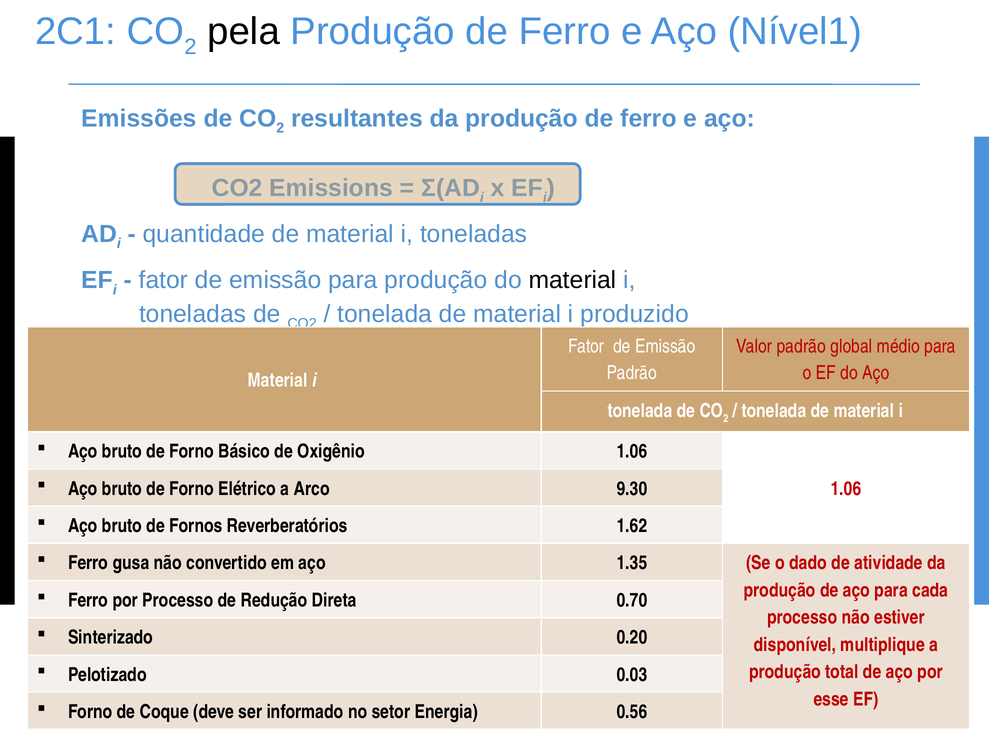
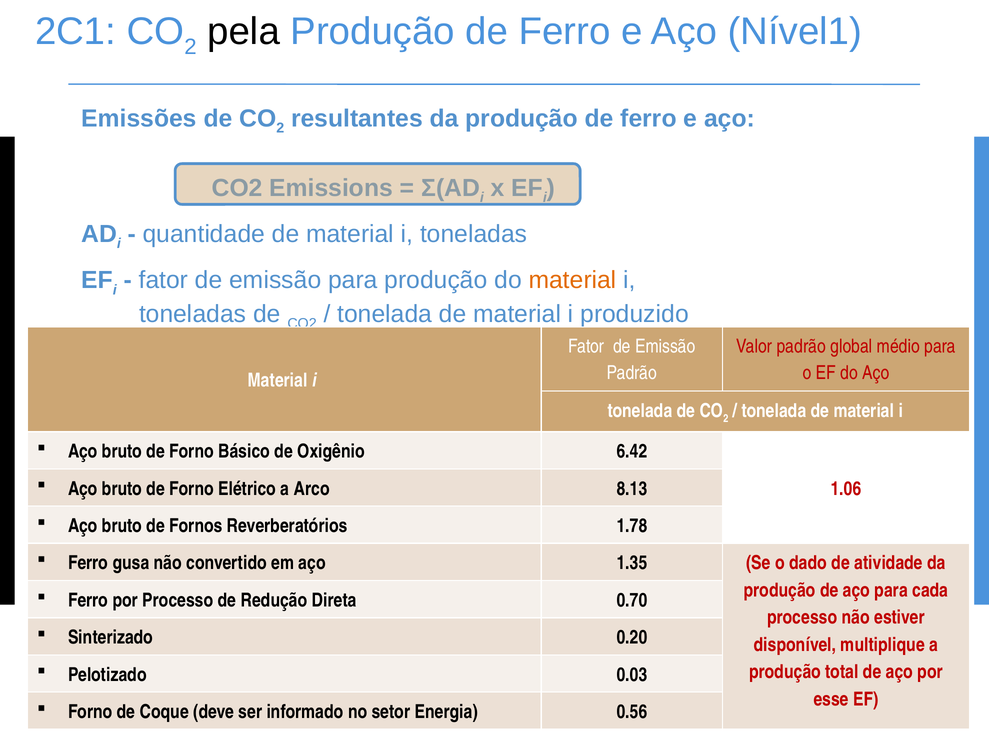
material colour: black -> orange (573, 280)
Oxigênio 1.06: 1.06 -> 6.42 (632, 451)
9.30: 9.30 -> 8.13 (632, 489)
1.62: 1.62 -> 1.78 (632, 526)
